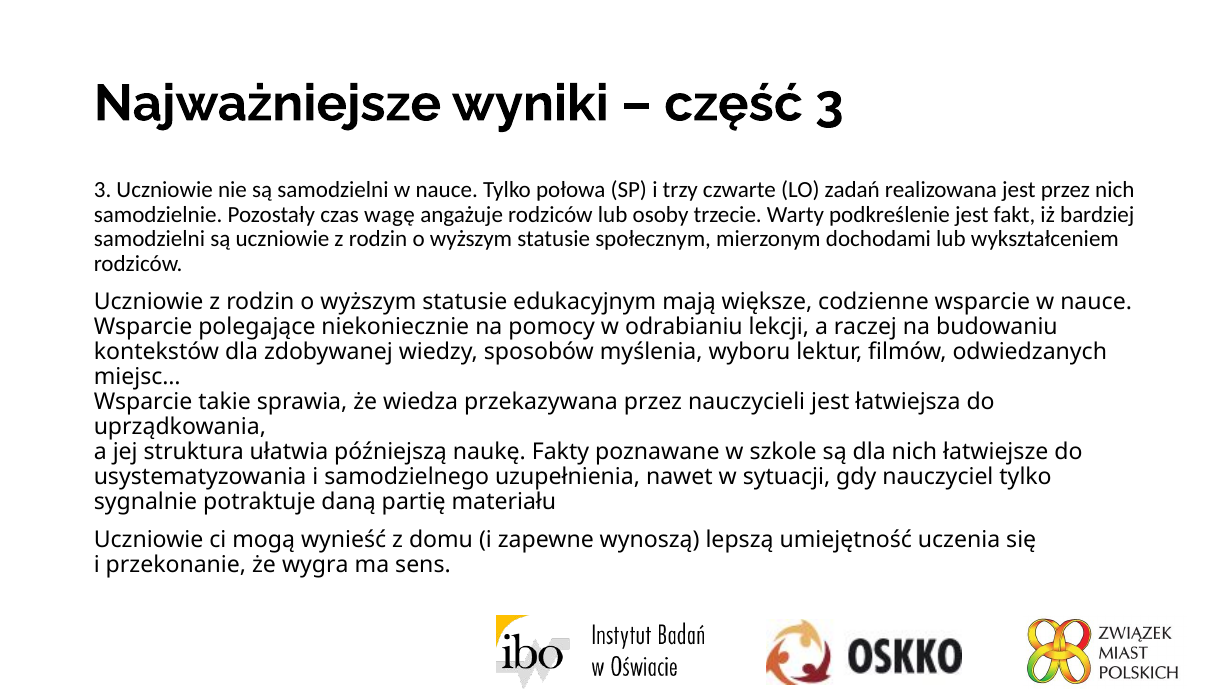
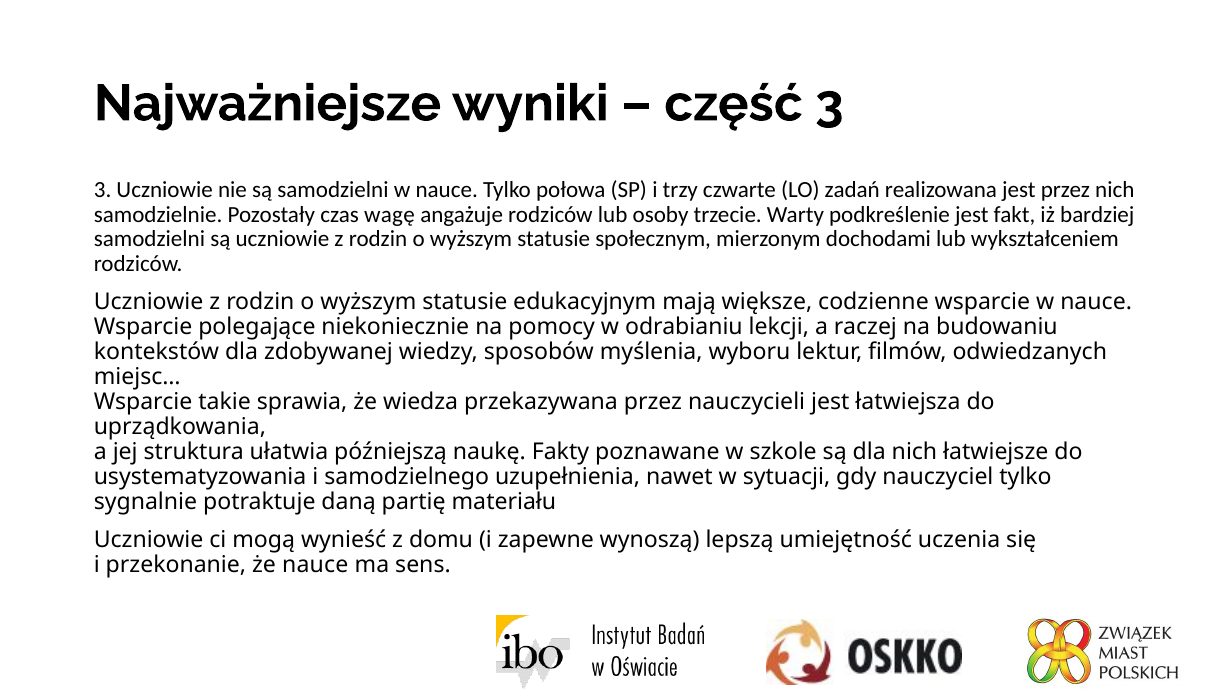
że wygra: wygra -> nauce (315, 564)
